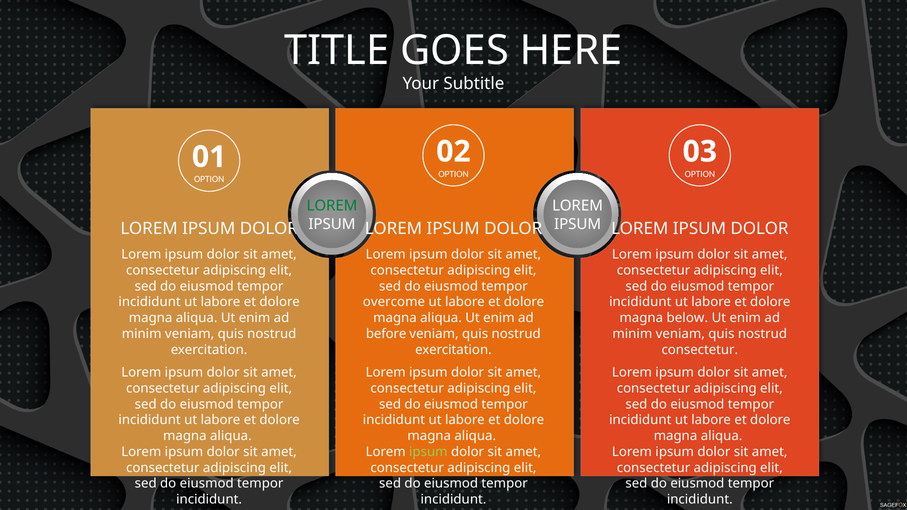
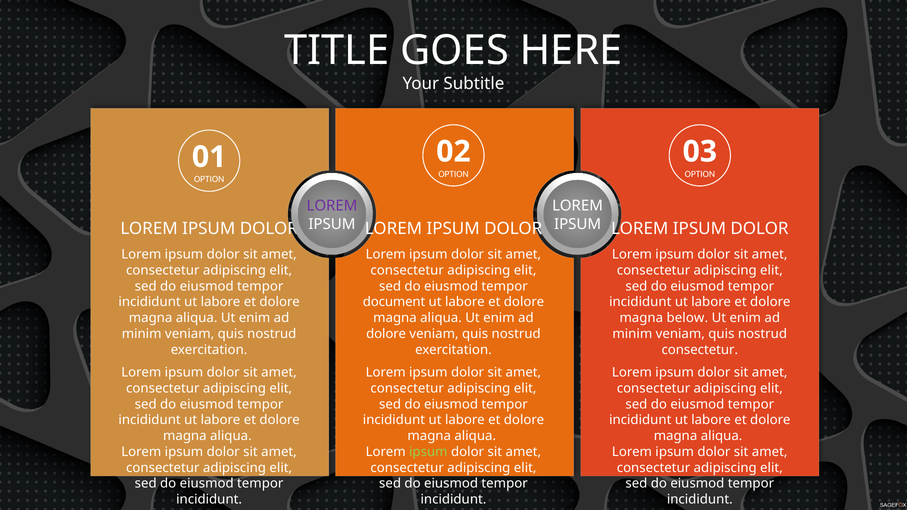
LOREM colour: green -> purple (332, 206)
overcome: overcome -> document (394, 302)
before: before -> dolore (386, 334)
